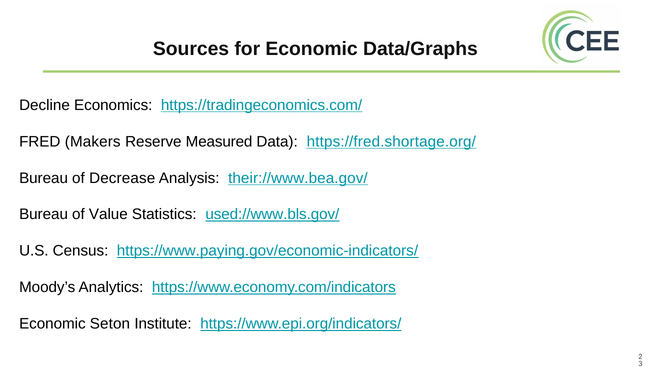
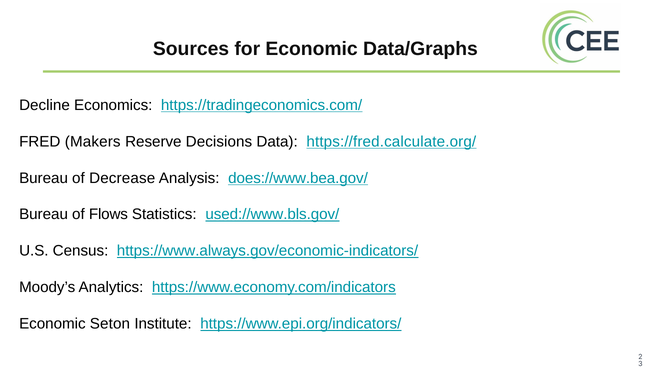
Measured: Measured -> Decisions (219, 142)
https://fred.shortage.org/: https://fred.shortage.org/ -> https://fred.calculate.org/ (391, 142)
their://www.bea.gov/: their://www.bea.gov/ -> does://www.bea.gov/ (298, 178)
Value: Value -> Flows (108, 214)
https://www.paying.gov/economic-indicators/: https://www.paying.gov/economic-indicators/ -> https://www.always.gov/economic-indicators/ (267, 251)
